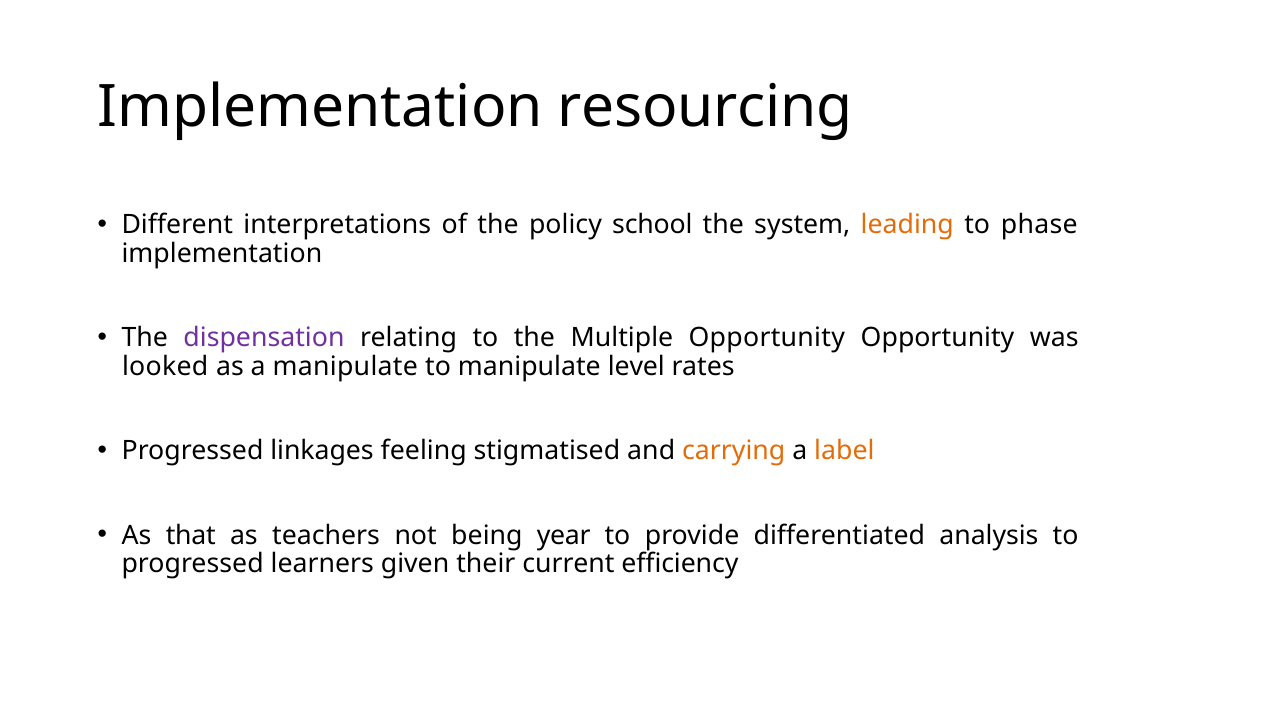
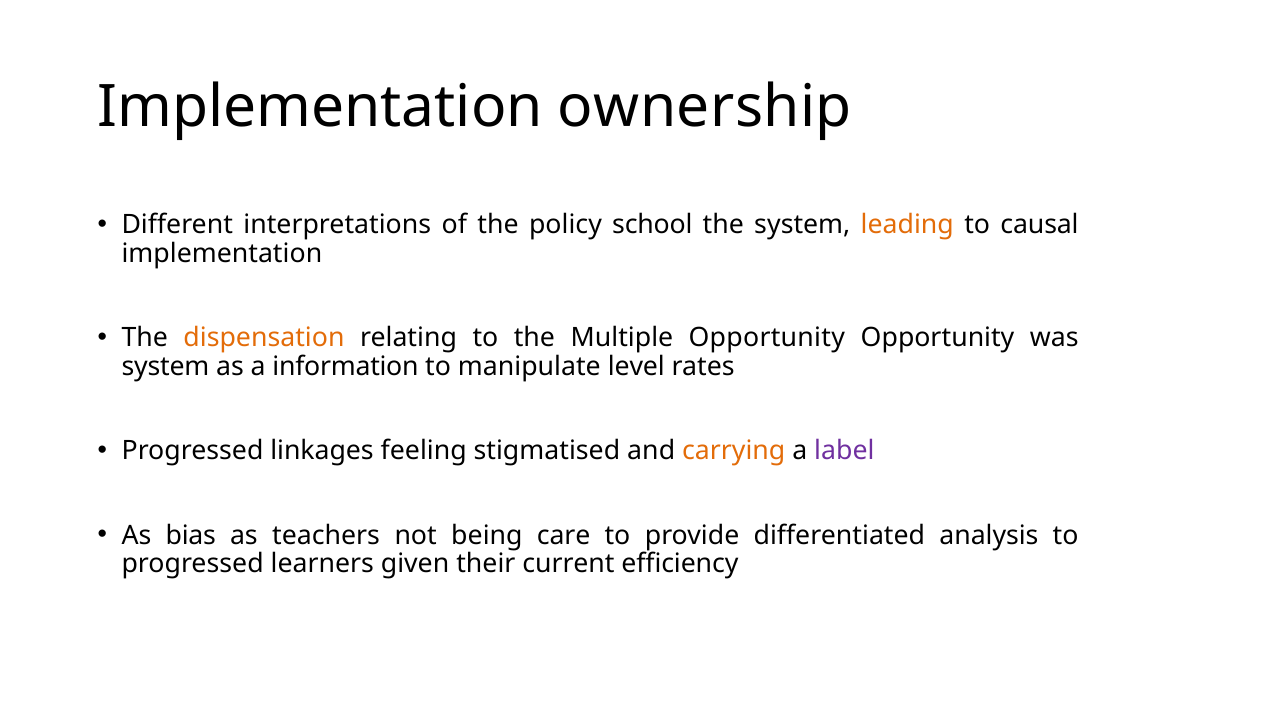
resourcing: resourcing -> ownership (705, 108)
phase: phase -> causal (1040, 224)
dispensation colour: purple -> orange (264, 338)
looked: looked -> system (165, 366)
a manipulate: manipulate -> information (346, 366)
label colour: orange -> purple (844, 451)
that: that -> bias (191, 535)
year: year -> care (564, 535)
